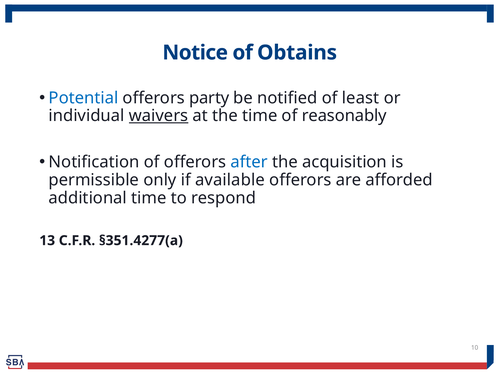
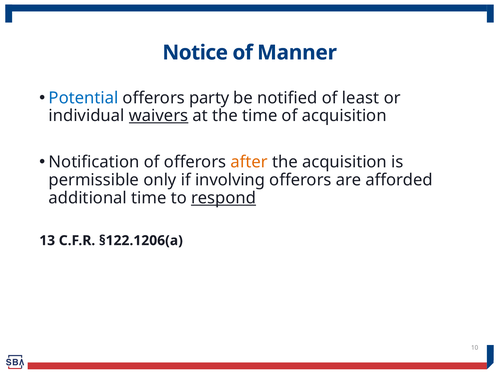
Obtains: Obtains -> Manner (297, 53)
of reasonably: reasonably -> acquisition (344, 116)
after colour: blue -> orange (249, 162)
available: available -> involving (230, 180)
respond underline: none -> present (224, 198)
§351.4277(a: §351.4277(a -> §122.1206(a (141, 241)
